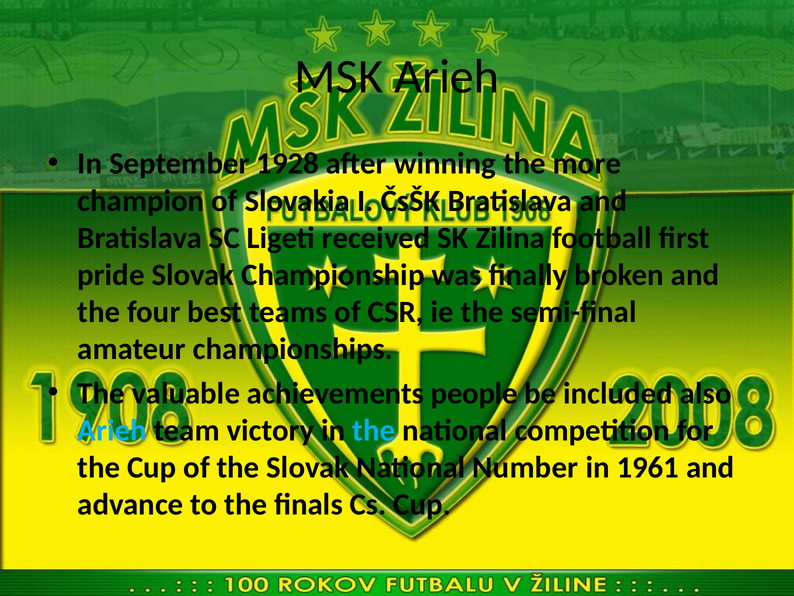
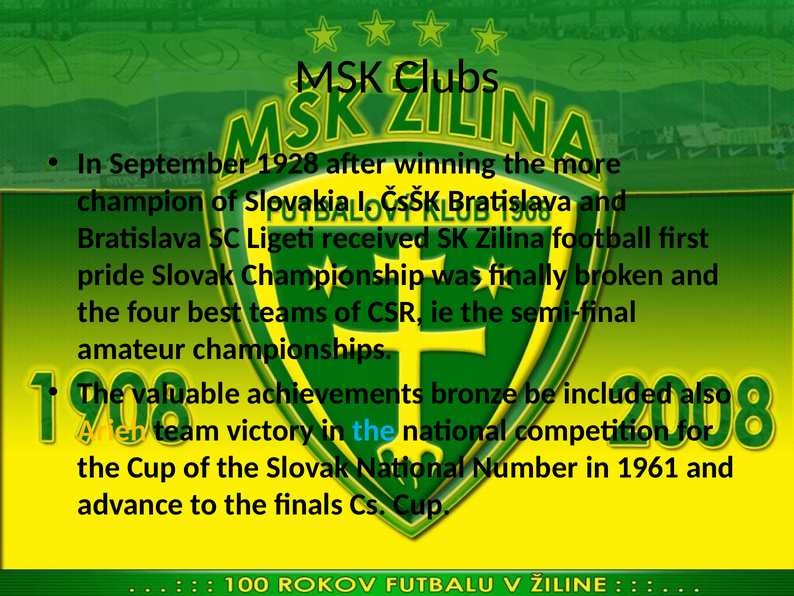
MSK Arieh: Arieh -> Clubs (447, 77)
people: people -> bronze (474, 393)
Arieh colour: light blue -> yellow (112, 430)
